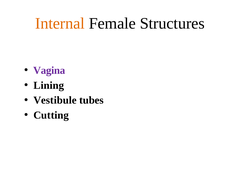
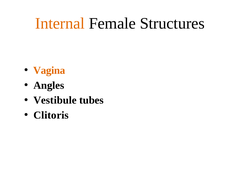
Vagina colour: purple -> orange (49, 70)
Lining: Lining -> Angles (49, 85)
Cutting: Cutting -> Clitoris (51, 115)
